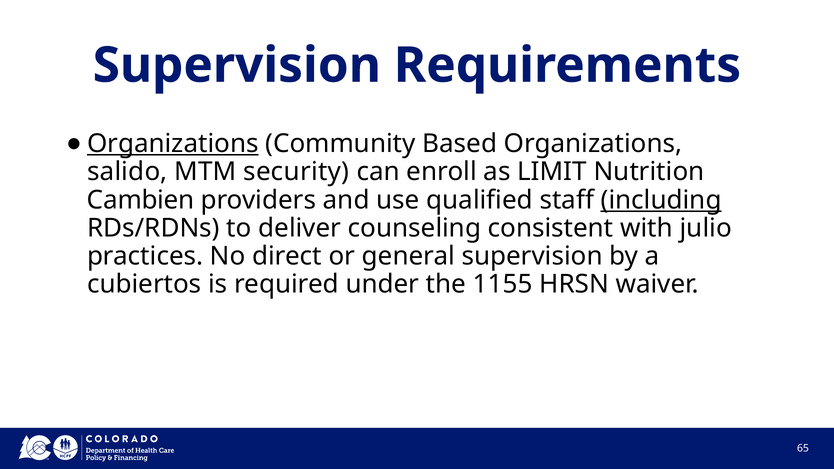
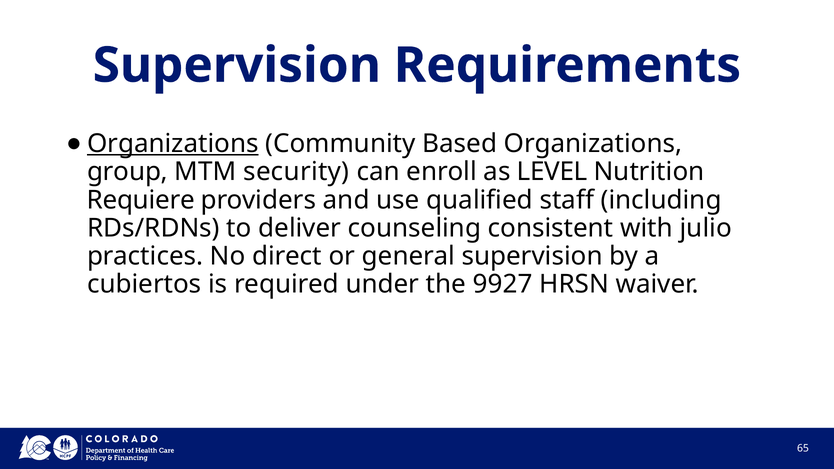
salido: salido -> group (127, 172)
LIMIT: LIMIT -> LEVEL (552, 172)
Cambien: Cambien -> Requiere (141, 200)
including underline: present -> none (661, 200)
1155: 1155 -> 9927 (503, 284)
